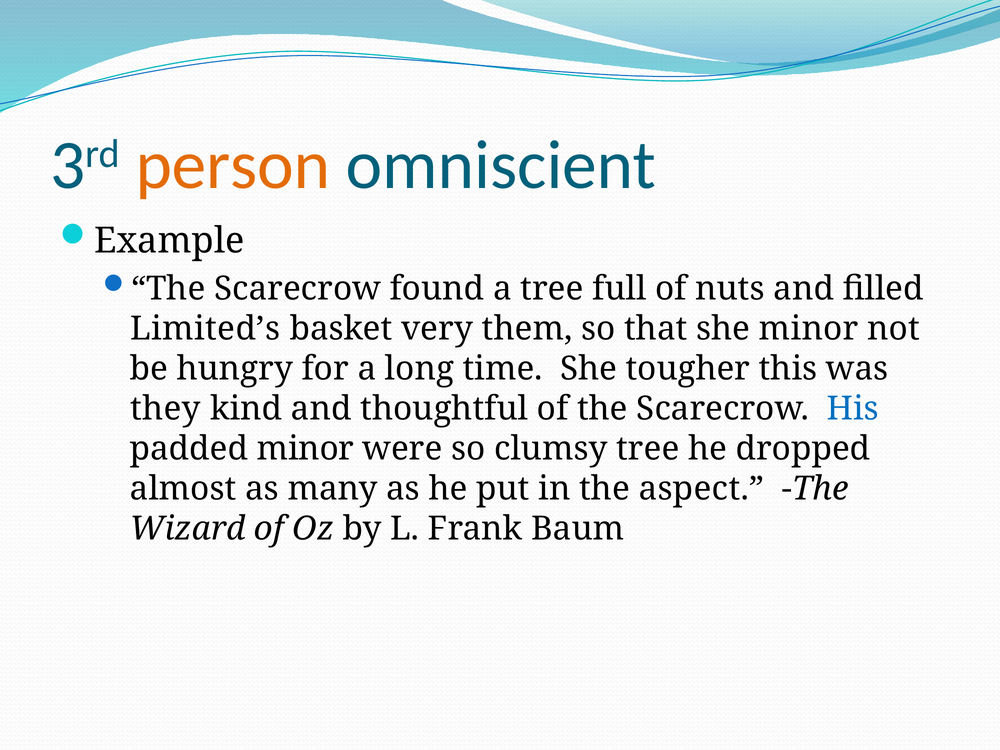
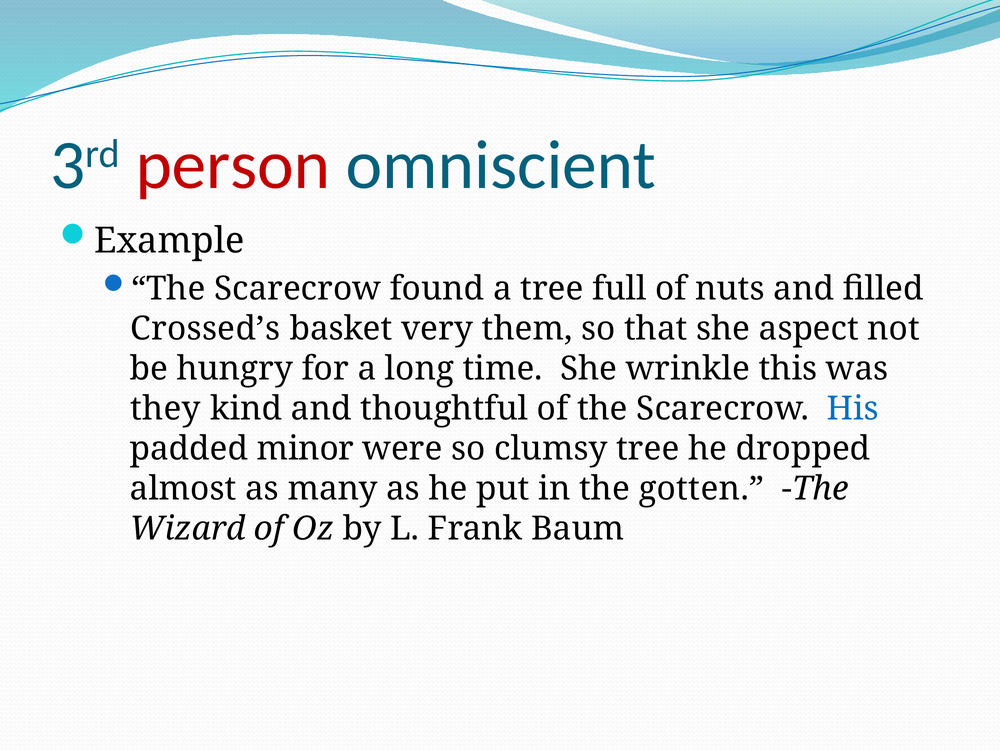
person colour: orange -> red (233, 165)
Limited’s: Limited’s -> Crossed’s (205, 329)
she minor: minor -> aspect (809, 329)
tougher: tougher -> wrinkle (688, 369)
aspect: aspect -> gotten (701, 489)
